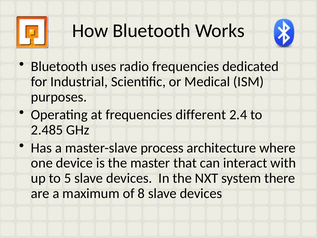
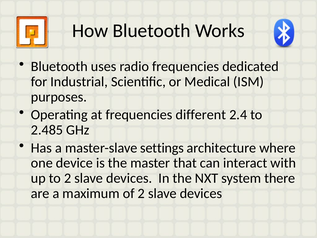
process: process -> settings (162, 148)
to 5: 5 -> 2 (68, 178)
of 8: 8 -> 2 (141, 193)
